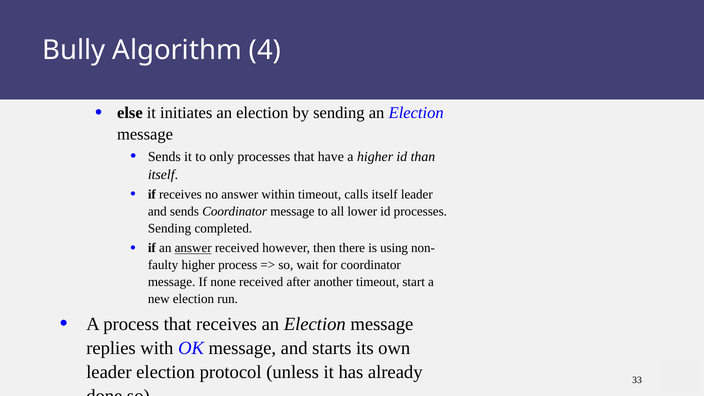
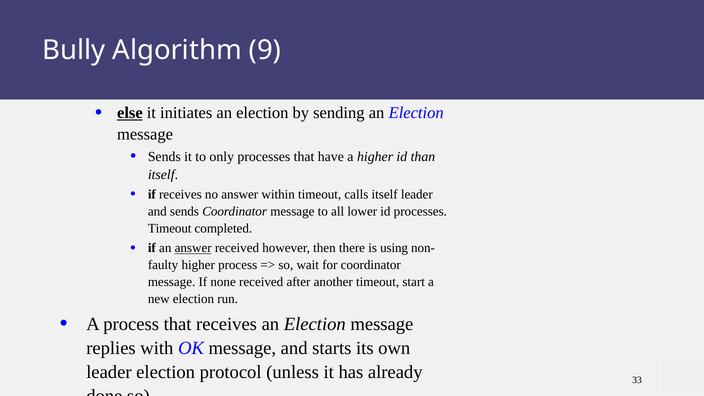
4: 4 -> 9 (265, 50)
else underline: none -> present (130, 113)
Sending: Sending -> Timeout (170, 229)
